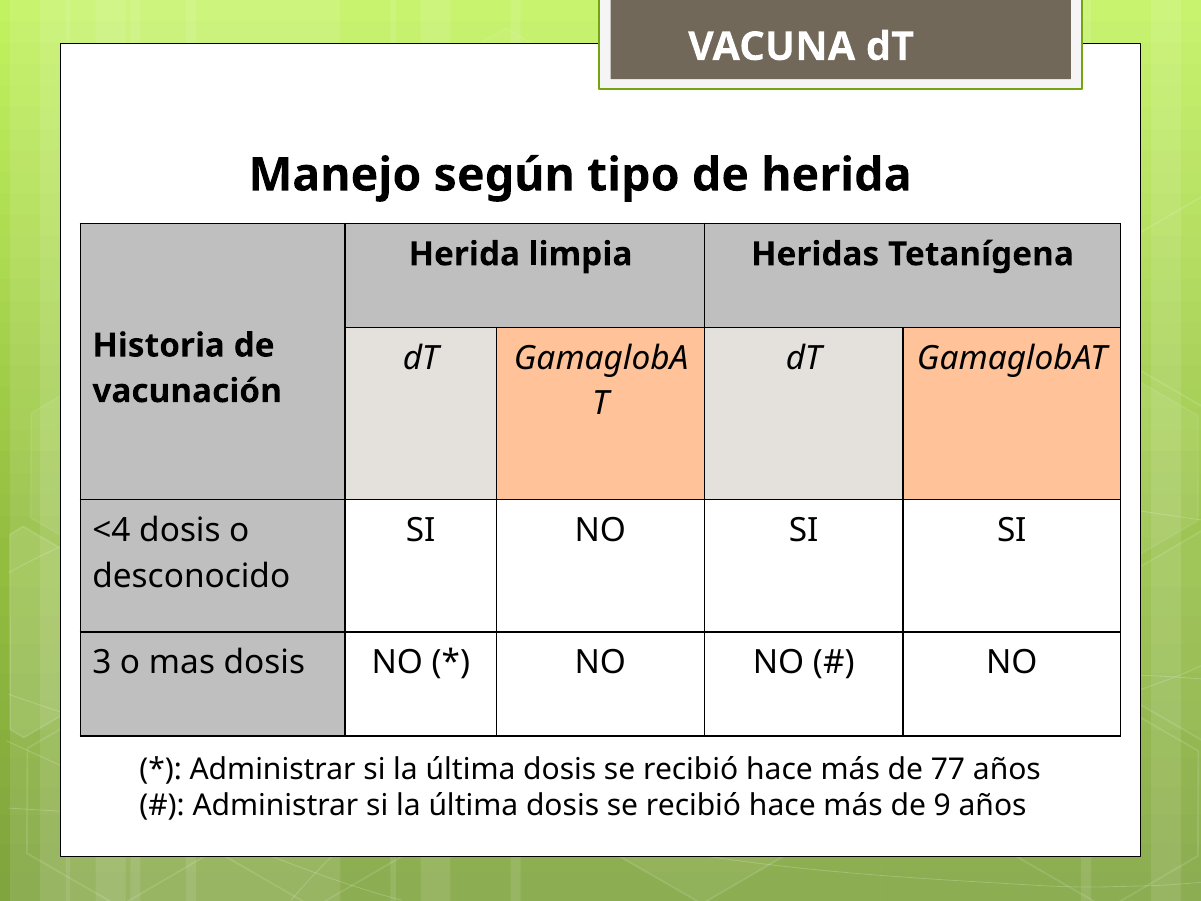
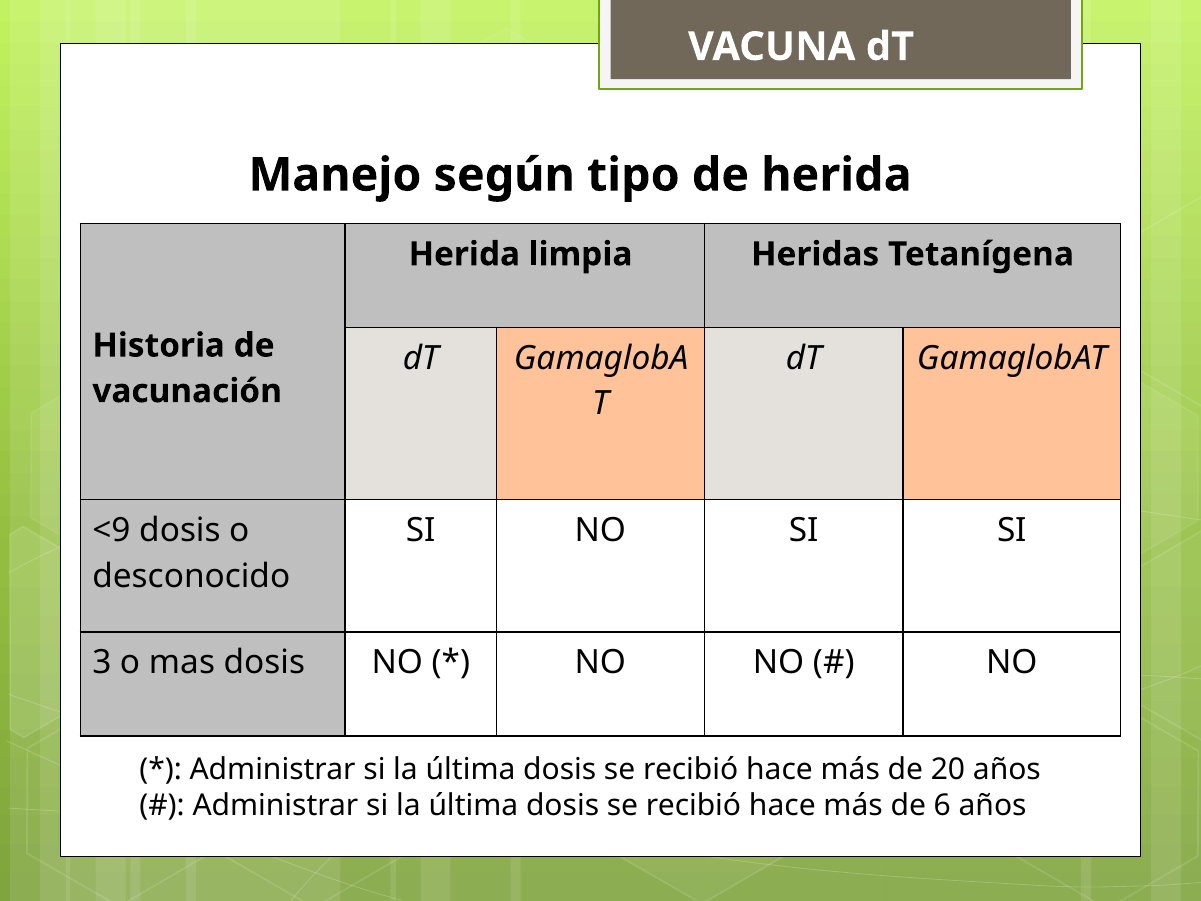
<4: <4 -> <9 (111, 530)
77: 77 -> 20 (948, 770)
9: 9 -> 6 (942, 806)
